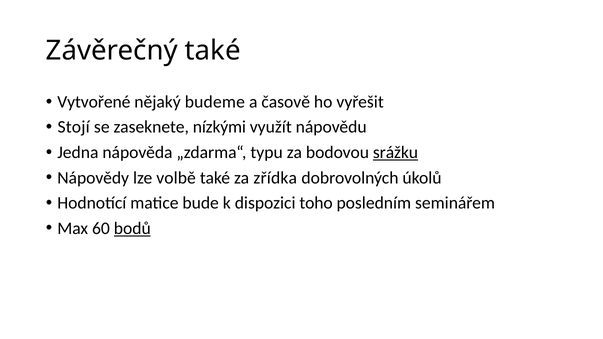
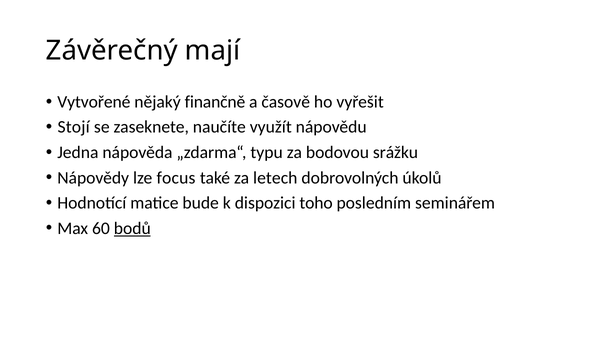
Závěrečný také: také -> mají (213, 51)
budeme: budeme -> finančně (215, 102)
nízkými: nízkými -> naučíte (219, 127)
srážku underline: present -> none (396, 153)
volbě: volbě -> focus (176, 178)
zřídka: zřídka -> letech (275, 178)
